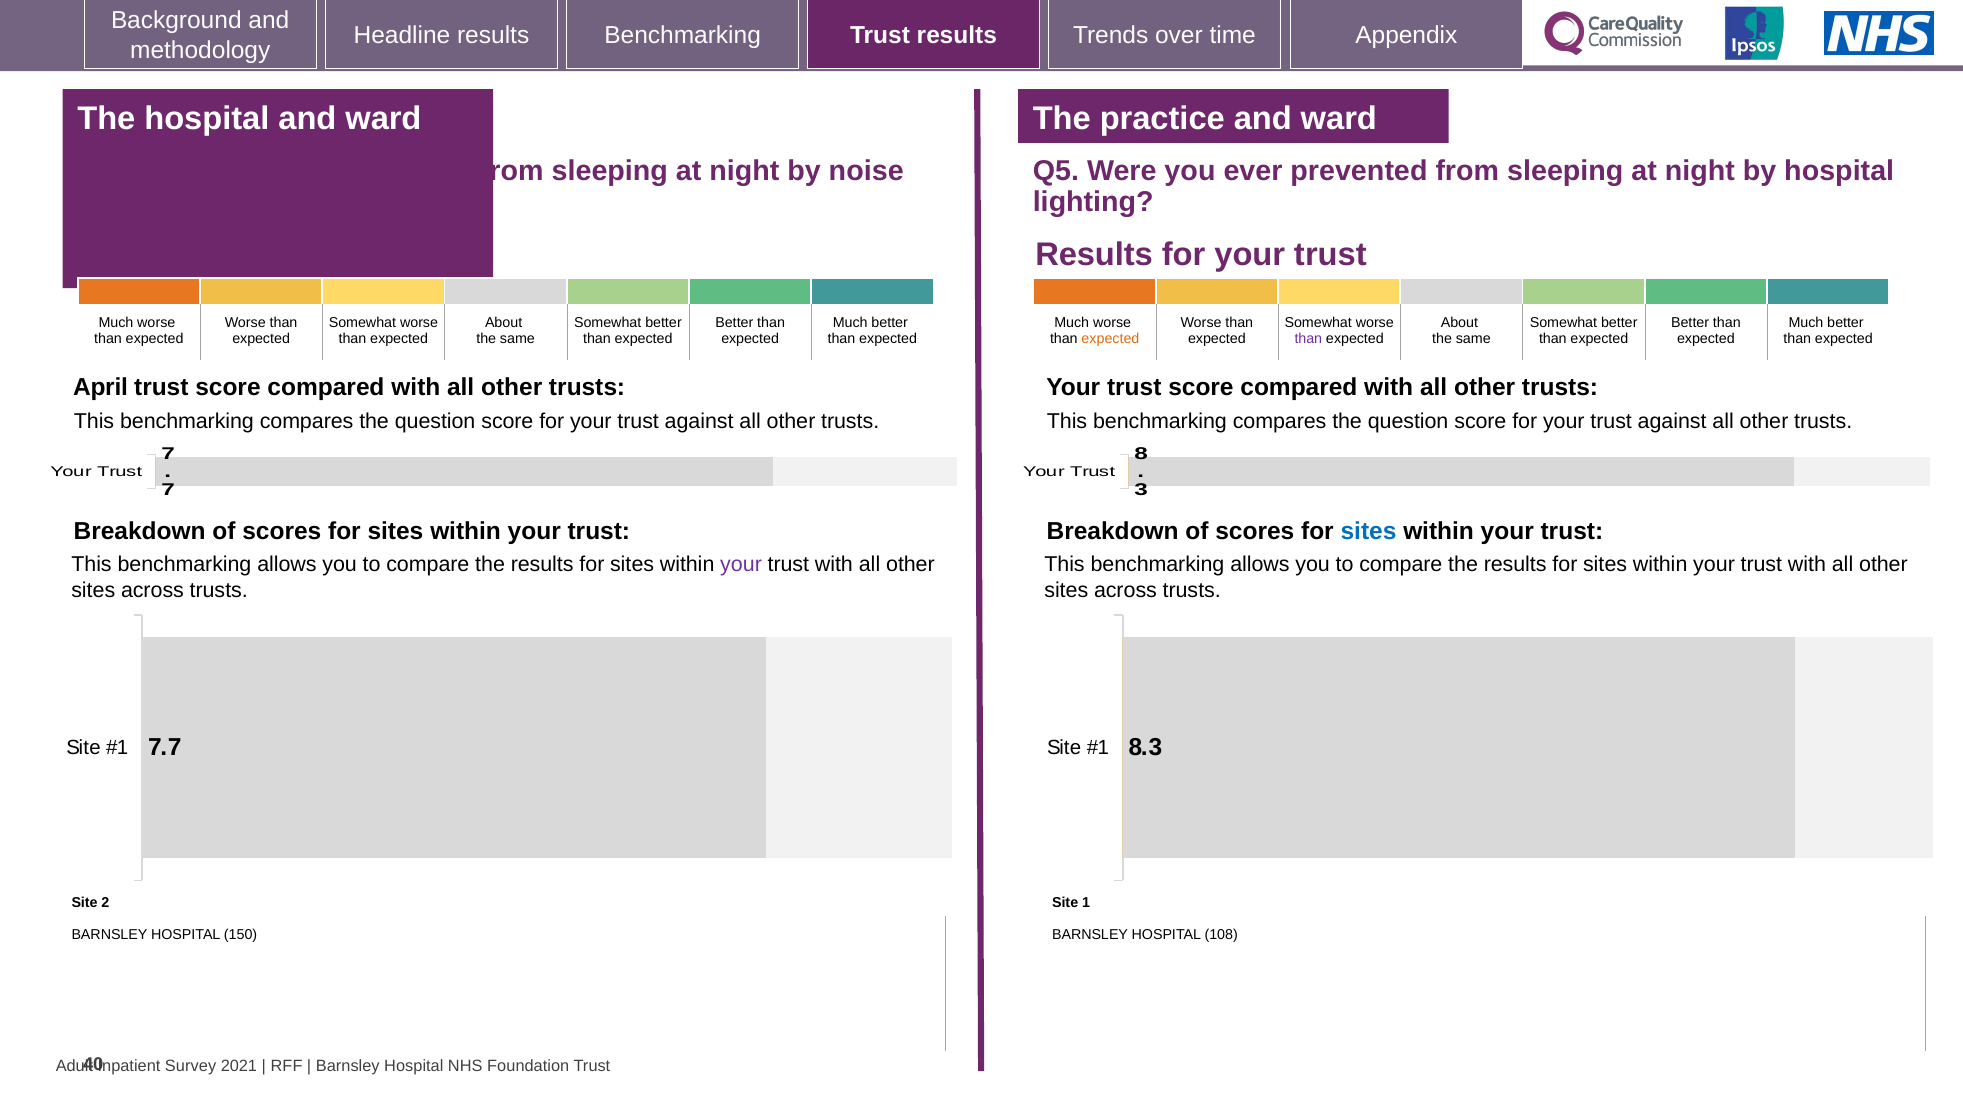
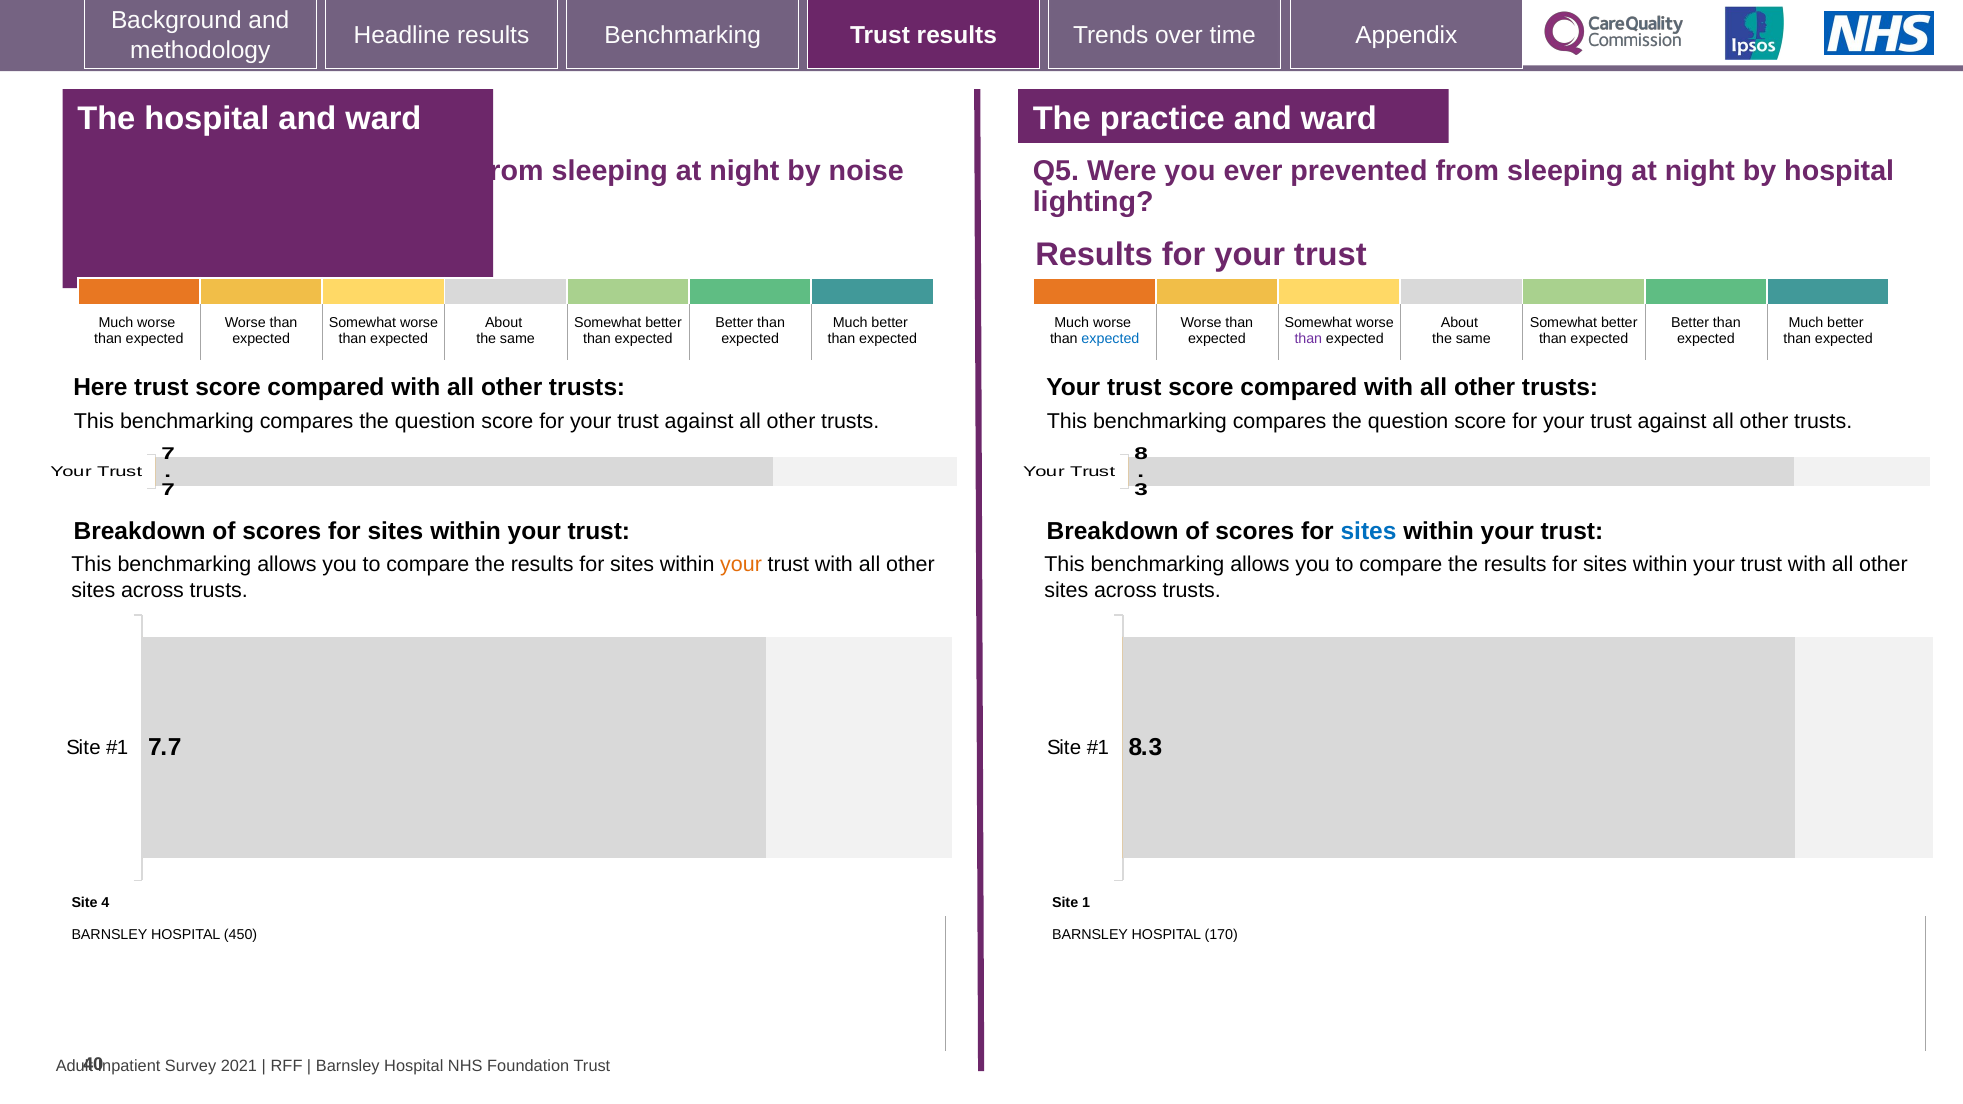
expected colour: orange -> blue (1110, 338)
April: April -> Here (100, 387)
your colour: purple -> orange (741, 565)
2: 2 -> 4 (105, 903)
150: 150 -> 450 (241, 935)
108: 108 -> 170 (1221, 935)
